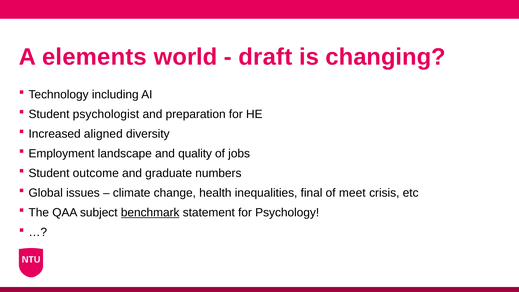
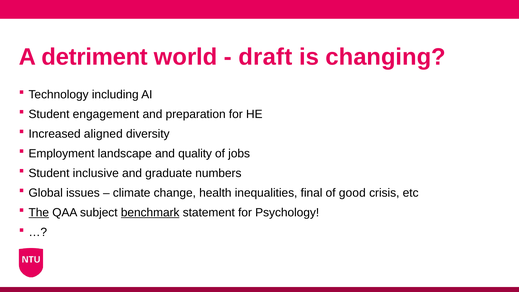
elements: elements -> detriment (95, 57)
psychologist: psychologist -> engagement (106, 114)
outcome: outcome -> inclusive (96, 173)
meet: meet -> good (352, 193)
The underline: none -> present (39, 213)
